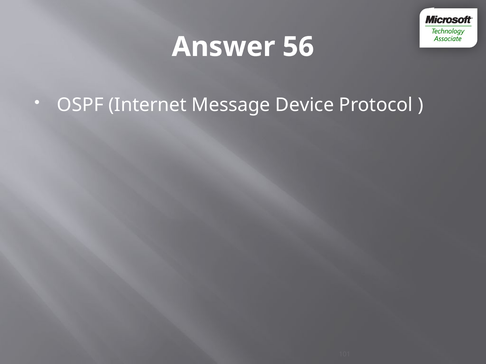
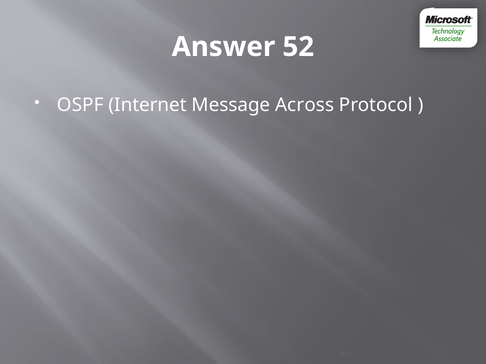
56: 56 -> 52 (298, 47)
Device: Device -> Across (305, 105)
